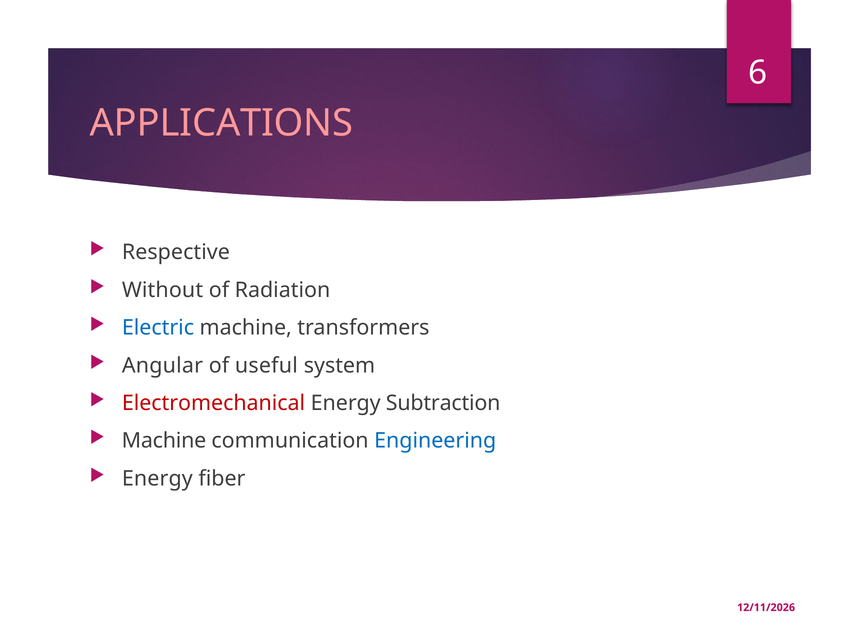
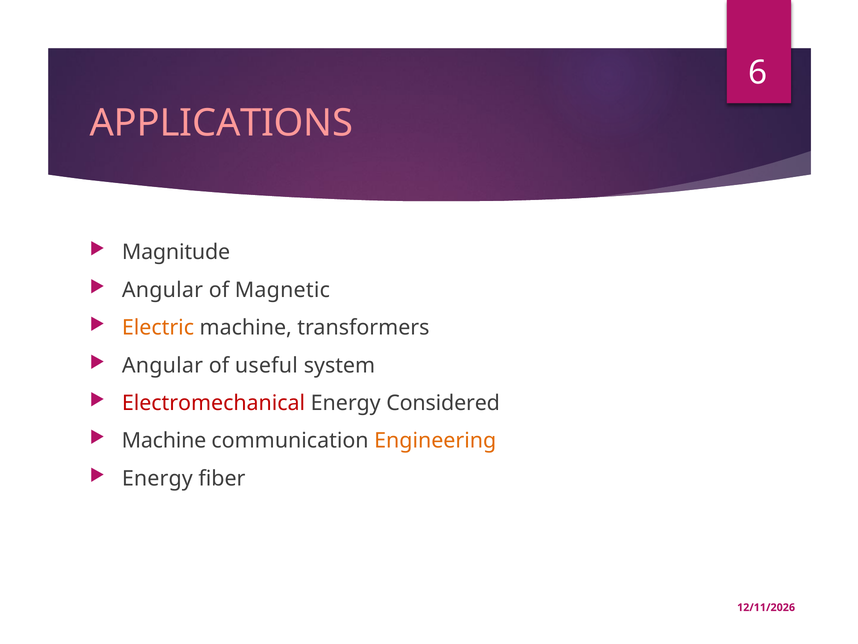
Respective: Respective -> Magnitude (176, 252)
Without: Without -> Angular (162, 290)
Radiation: Radiation -> Magnetic (282, 290)
Electric colour: blue -> orange (158, 328)
Subtraction: Subtraction -> Considered (443, 403)
Engineering colour: blue -> orange (435, 441)
